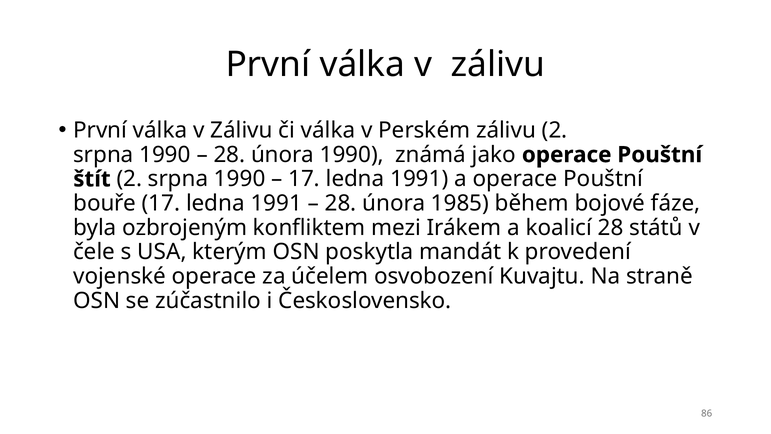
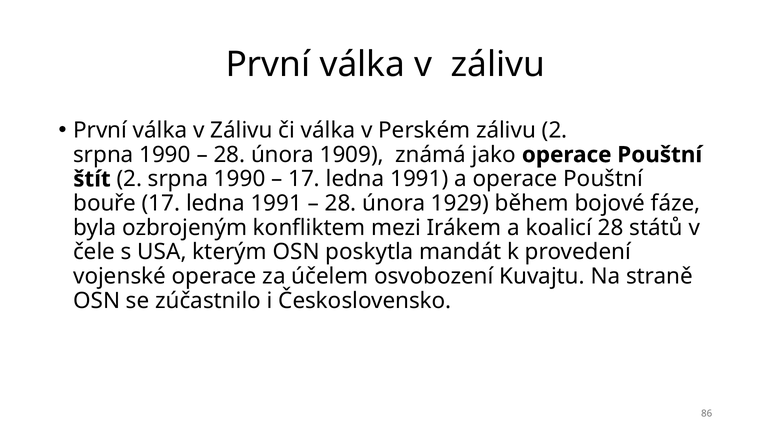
února 1990: 1990 -> 1909 (352, 155)
1985: 1985 -> 1929 (460, 203)
